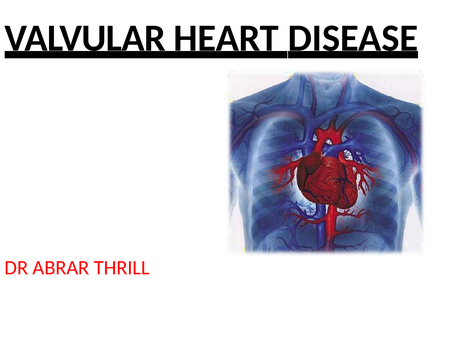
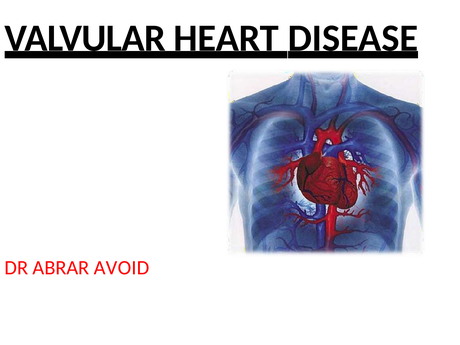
THRILL: THRILL -> AVOID (122, 268)
